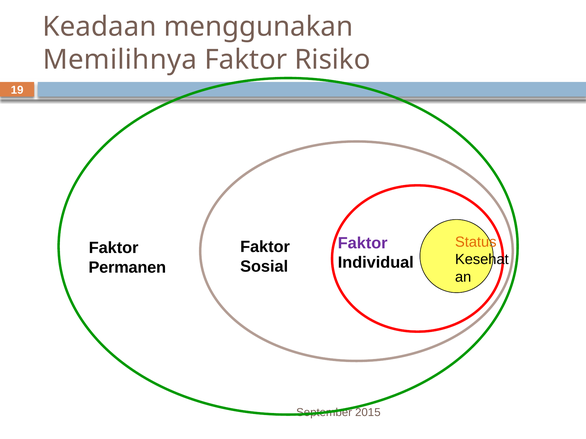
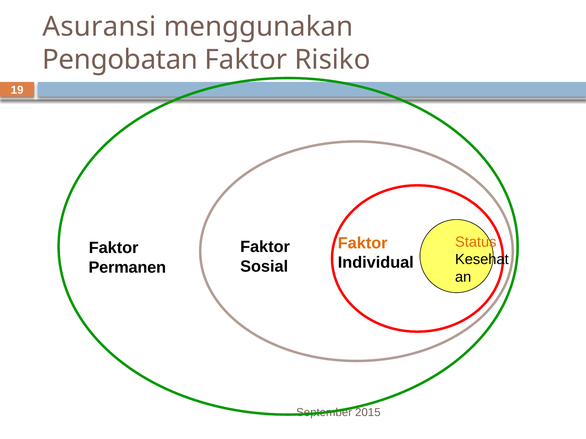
Keadaan: Keadaan -> Asuransi (99, 27)
Memilihnya: Memilihnya -> Pengobatan (120, 60)
Faktor colour: purple -> orange (363, 243)
